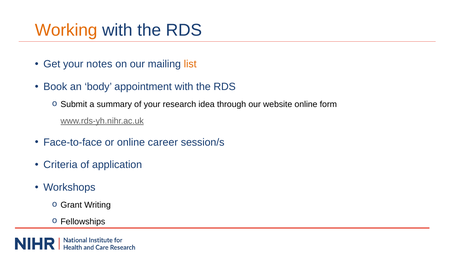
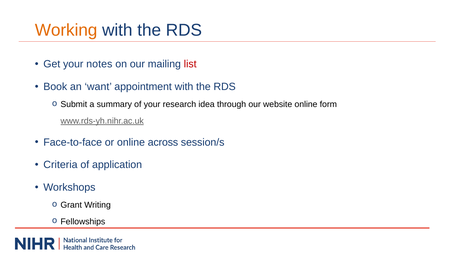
list colour: orange -> red (190, 64)
body: body -> want (98, 87)
career: career -> across (163, 142)
